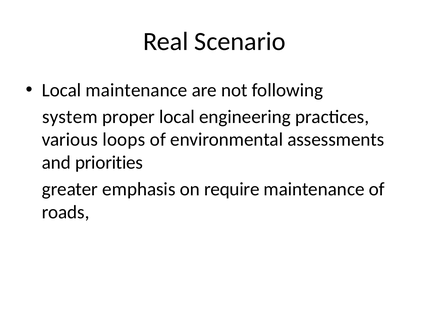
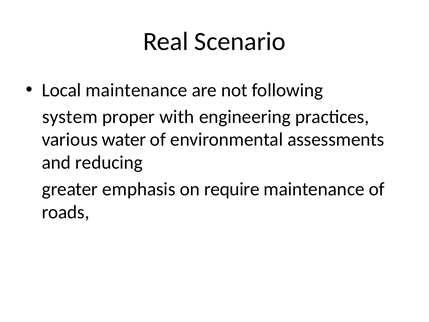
proper local: local -> with (177, 117)
loops: loops -> water (124, 140)
priorities: priorities -> reducing (109, 162)
